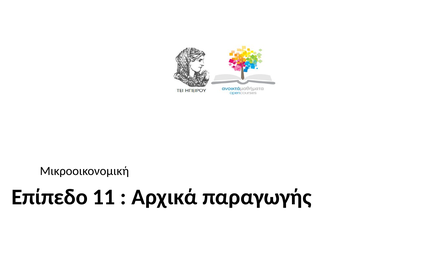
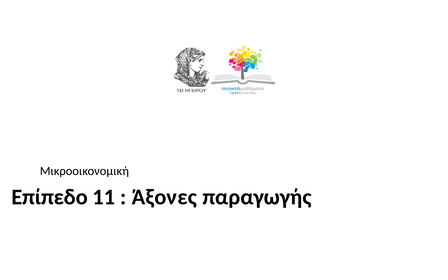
Αρχικά: Αρχικά -> Άξονες (164, 197)
